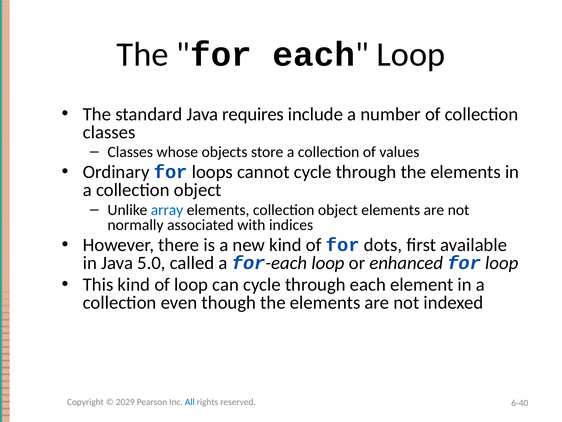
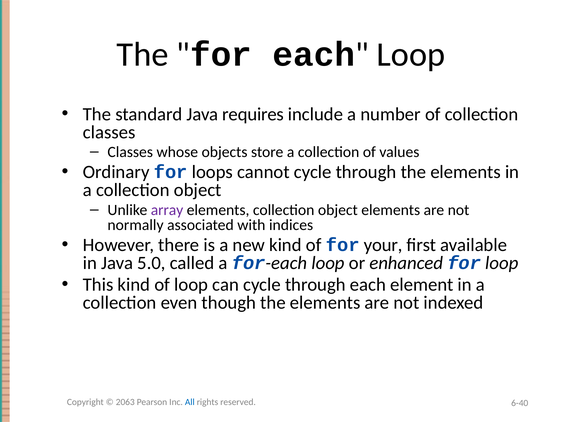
array colour: blue -> purple (167, 210)
dots: dots -> your (383, 245)
2029: 2029 -> 2063 (125, 402)
